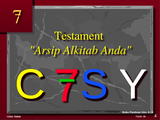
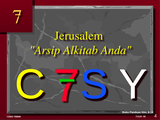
Testament: Testament -> Jerusalem (79, 36)
